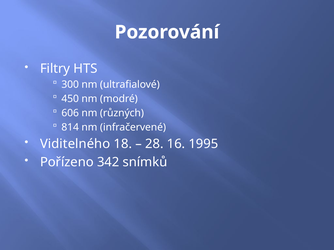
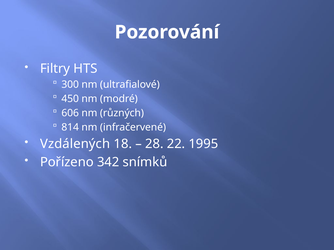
Viditelného: Viditelného -> Vzdálených (75, 144)
16: 16 -> 22 (176, 144)
